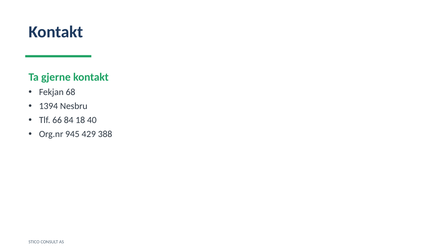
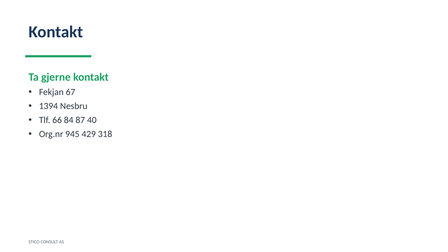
68: 68 -> 67 (70, 92)
18: 18 -> 87 (80, 120)
388: 388 -> 318 (105, 134)
